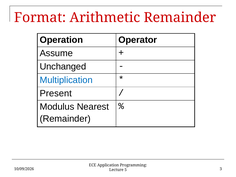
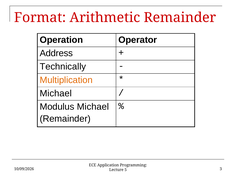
Assume: Assume -> Address (56, 53)
Unchanged: Unchanged -> Technically (63, 67)
Multiplication colour: blue -> orange (66, 80)
Present: Present -> Michael (56, 93)
Modulus Nearest: Nearest -> Michael (93, 107)
